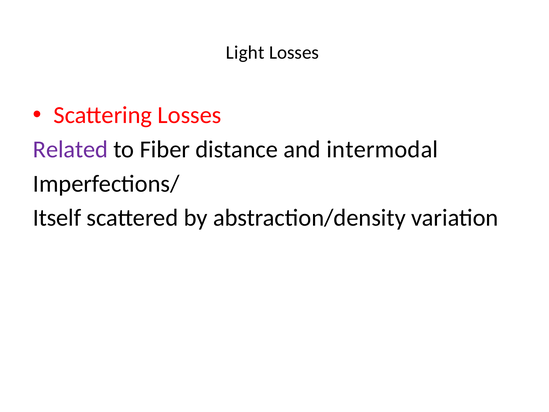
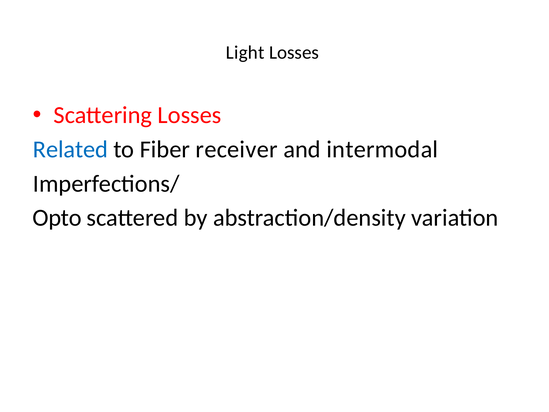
Related colour: purple -> blue (70, 149)
distance: distance -> receiver (237, 149)
Itself: Itself -> Opto (57, 218)
